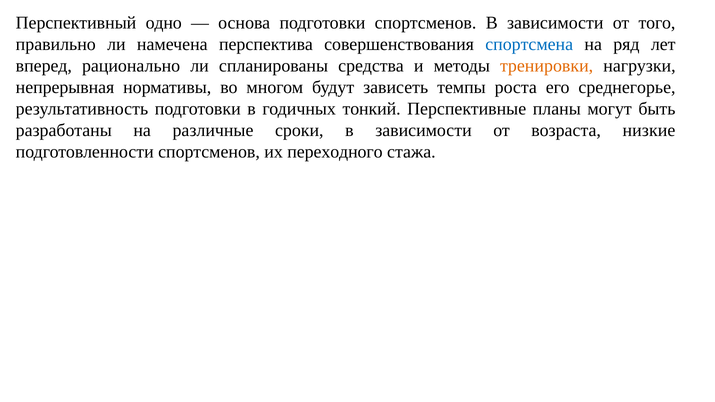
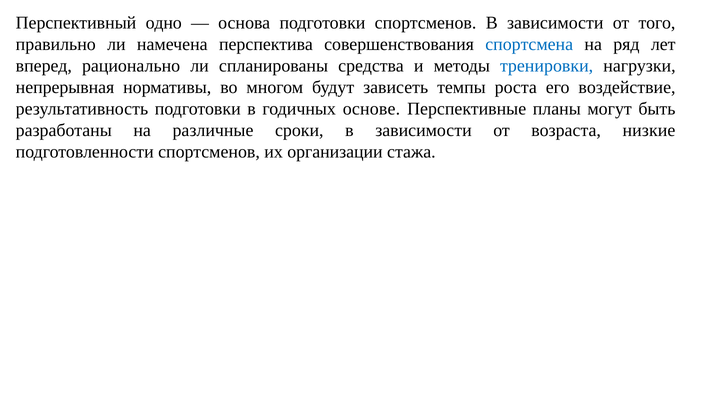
тренировки colour: orange -> blue (547, 66)
среднегорье: среднегорье -> воздействие (627, 87)
тонкий: тонкий -> основе (371, 109)
переходного: переходного -> организации (335, 152)
